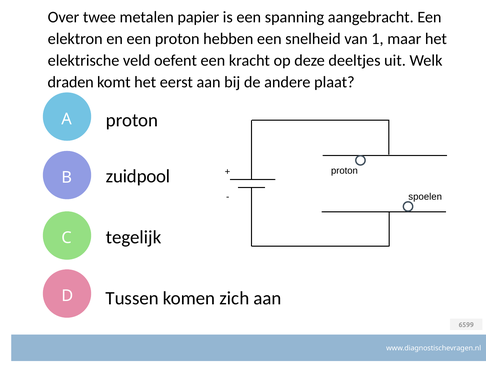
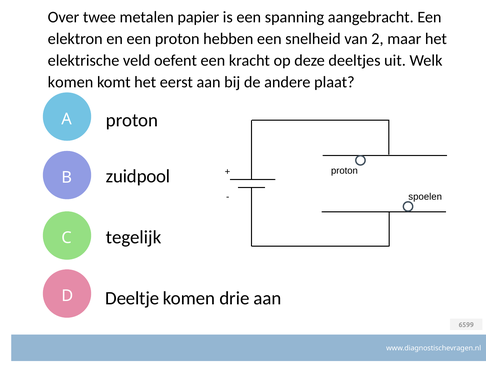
1: 1 -> 2 (377, 39)
draden: draden -> komen (71, 82)
Tussen: Tussen -> Deeltje (132, 298)
zich: zich -> drie (234, 298)
